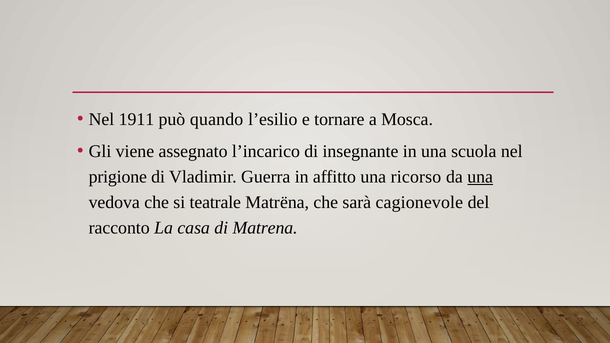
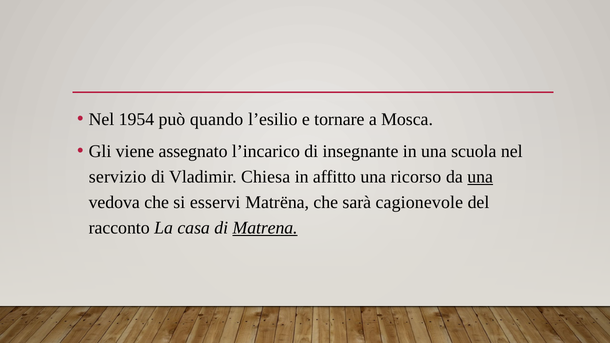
1911: 1911 -> 1954 (136, 119)
prigione: prigione -> servizio (118, 177)
Guerra: Guerra -> Chiesa (266, 177)
teatrale: teatrale -> esservi (215, 202)
Matrena underline: none -> present (265, 228)
